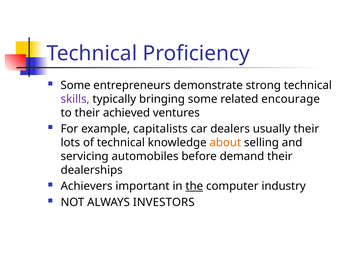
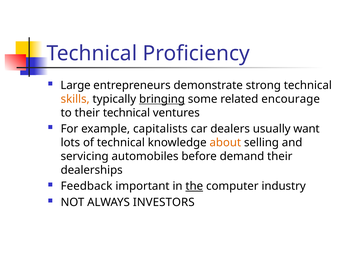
Some: Some -> Large (76, 85)
skills colour: purple -> orange (75, 99)
bringing underline: none -> present (162, 99)
their achieved: achieved -> technical (126, 113)
usually their: their -> want (306, 129)
Achievers: Achievers -> Feedback (87, 186)
